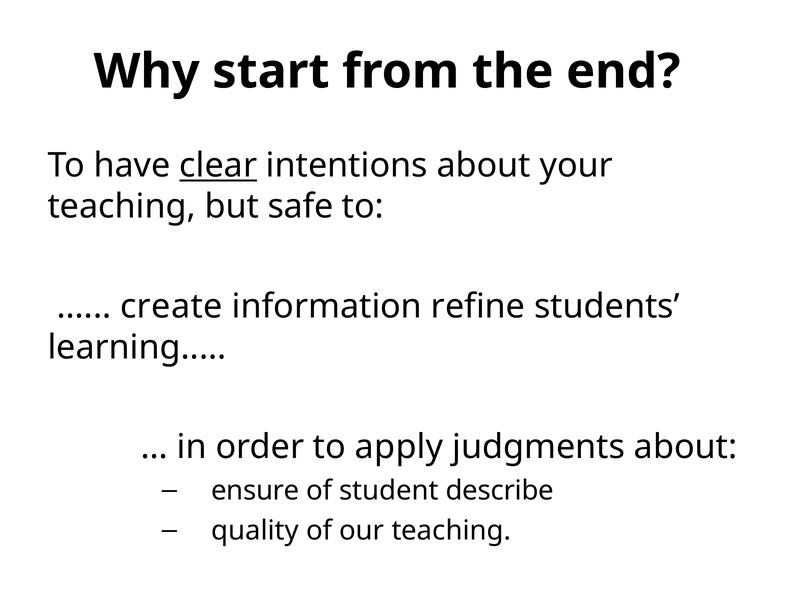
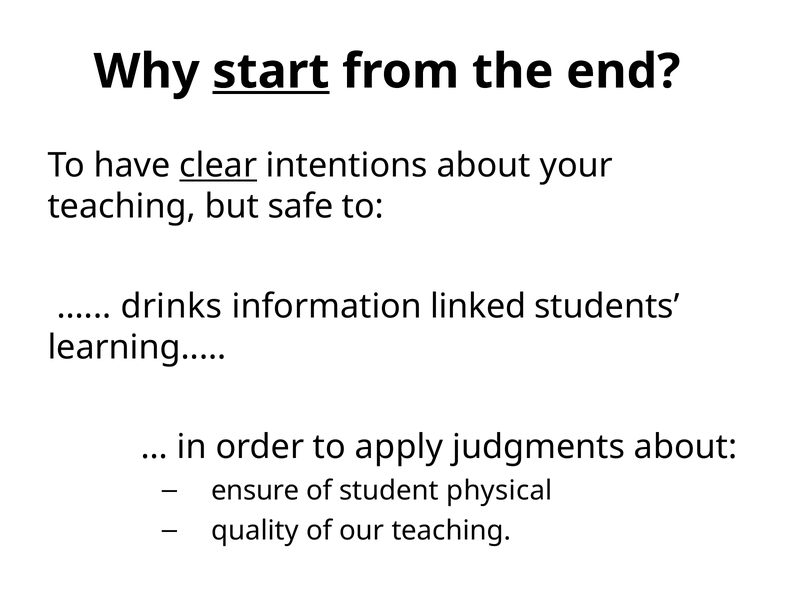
start underline: none -> present (271, 72)
create: create -> drinks (171, 307)
refine: refine -> linked (478, 307)
describe: describe -> physical (499, 491)
